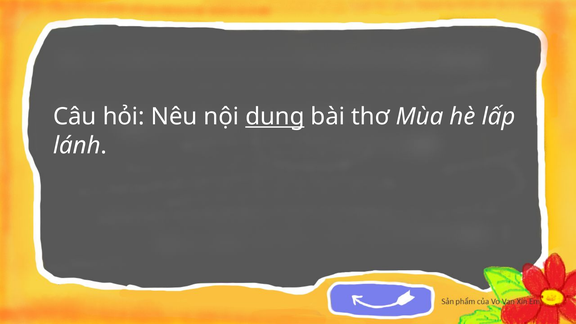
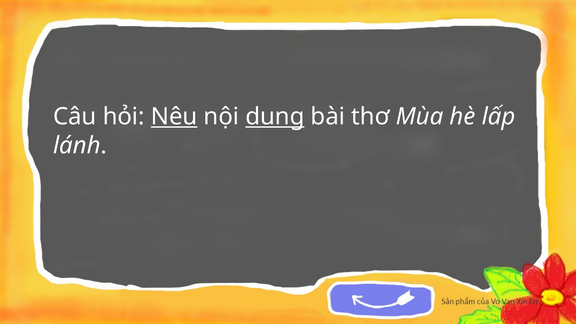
Nêu underline: none -> present (174, 117)
